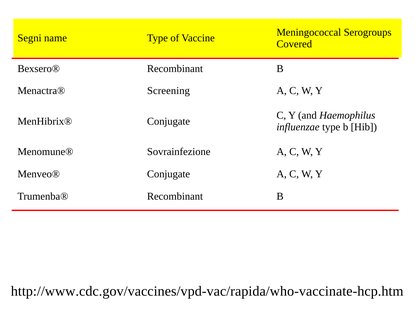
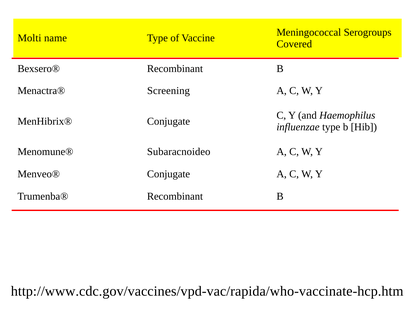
Segni: Segni -> Molti (29, 38)
Sovrainfezione: Sovrainfezione -> Subaracnoideo (179, 152)
